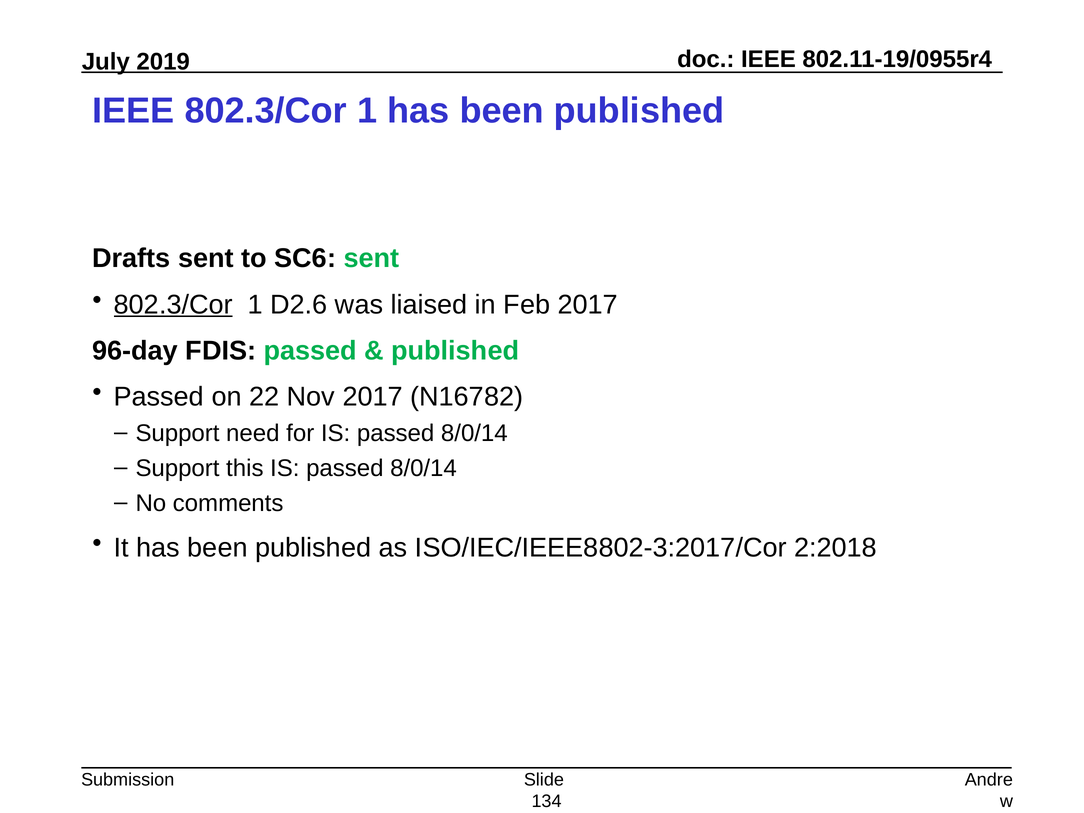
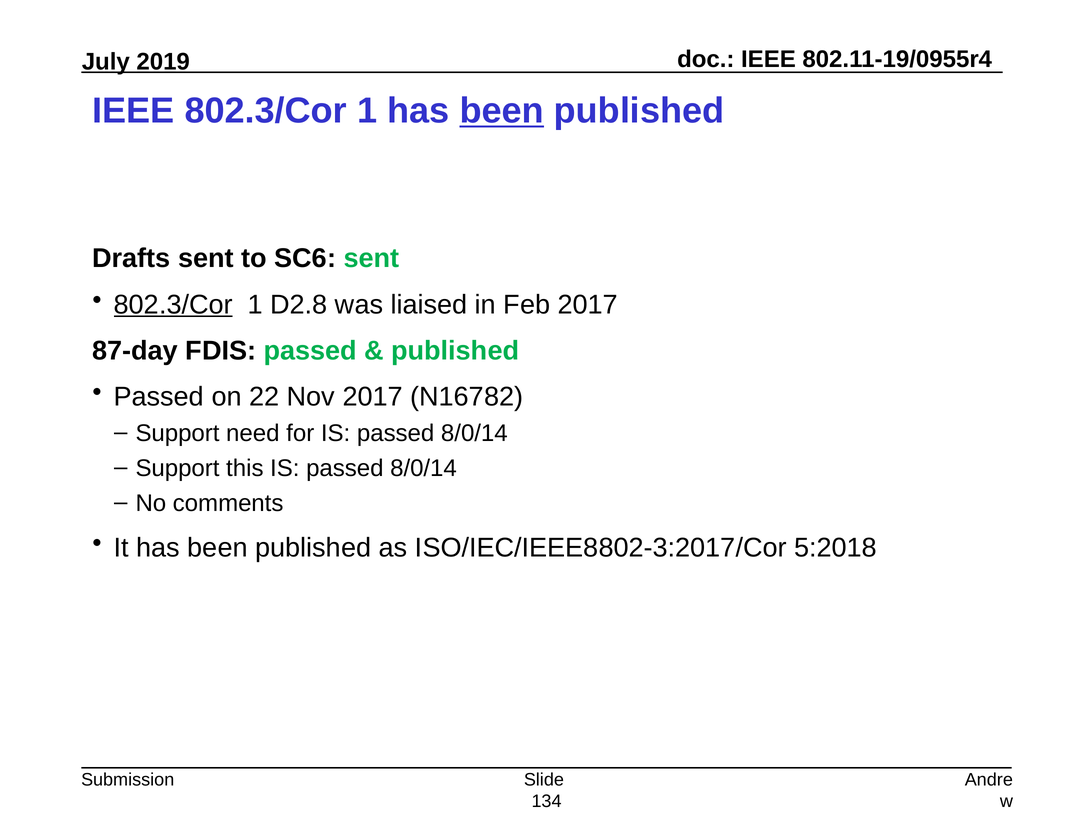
been underline: none -> present (502, 111)
D2.6: D2.6 -> D2.8 (299, 305)
96-day: 96-day -> 87-day (135, 351)
2:2018: 2:2018 -> 5:2018 (836, 548)
